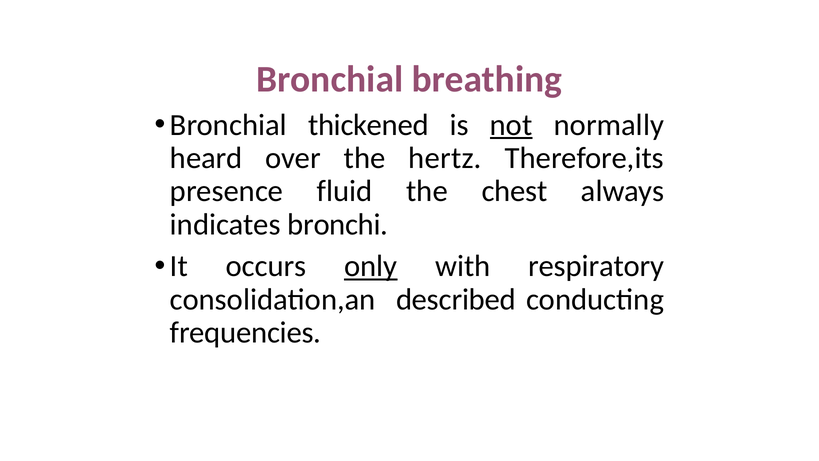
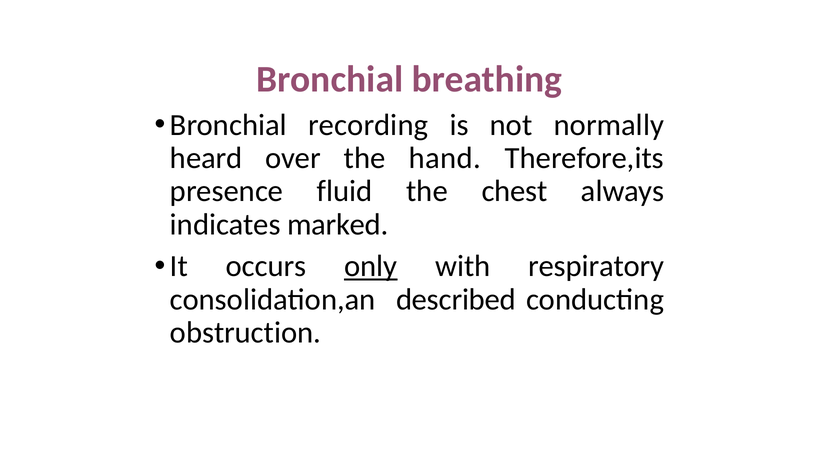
thickened: thickened -> recording (368, 125)
not underline: present -> none (511, 125)
hertz: hertz -> hand (445, 158)
bronchi: bronchi -> marked (338, 224)
frequencies: frequencies -> obstruction (245, 332)
